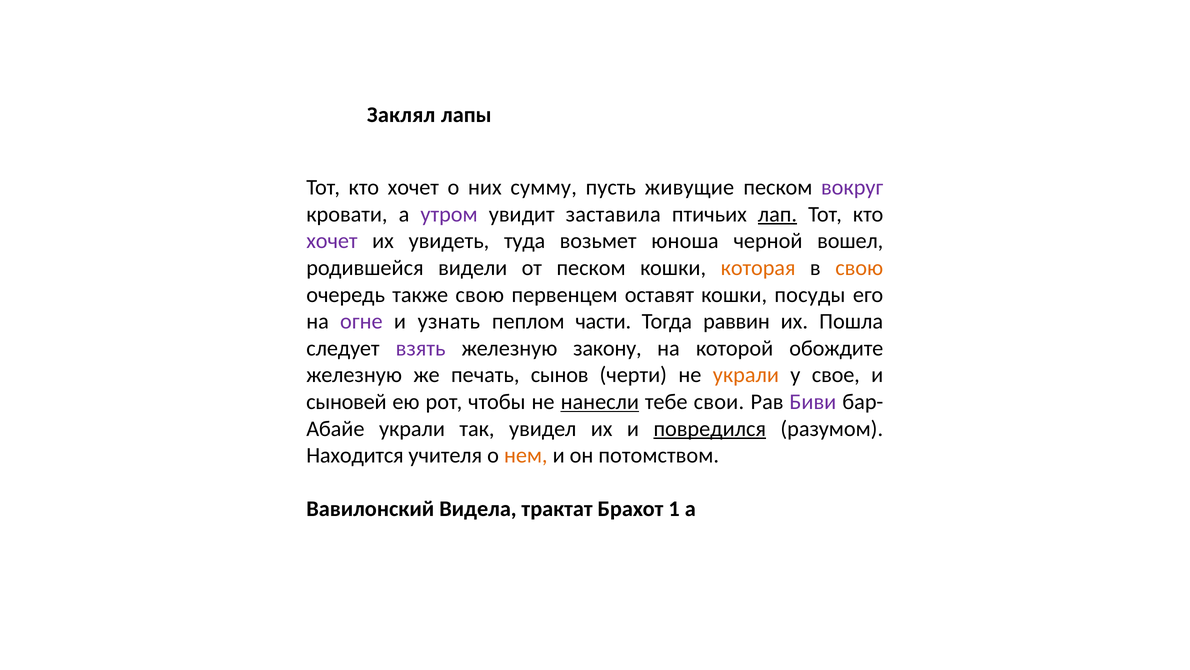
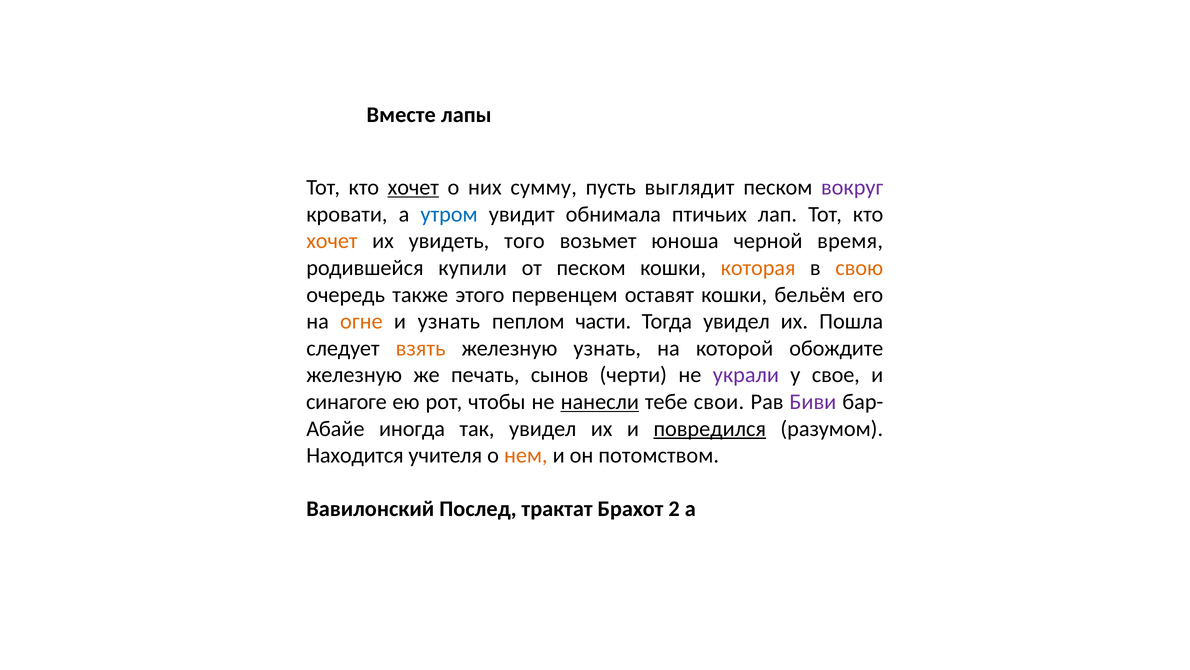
Заклял: Заклял -> Вместе (401, 115)
хочет underline: none -> present (413, 187)
живущие: живущие -> выглядит (690, 187)
утром colour: purple -> blue (449, 214)
заставила: заставила -> обнимала (613, 214)
лап underline: present -> none (777, 214)
хочет colour: purple -> orange (332, 241)
туда: туда -> того (524, 241)
вошел: вошел -> время (850, 241)
видели: видели -> купили (473, 268)
также свою: свою -> этого (480, 294)
посуды: посуды -> бельём (810, 294)
огне colour: purple -> orange (361, 321)
Тогда раввин: раввин -> увидел (736, 321)
взять colour: purple -> orange (421, 348)
железную закону: закону -> узнать (607, 348)
украли colour: orange -> purple (746, 375)
сыновей: сыновей -> синагоге (346, 401)
украли: украли -> иногда (412, 428)
Видела: Видела -> Послед (478, 509)
1: 1 -> 2 (674, 509)
